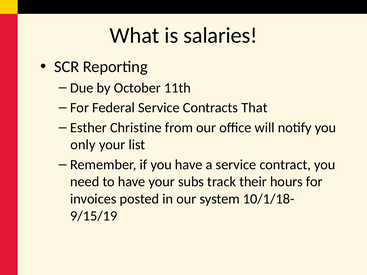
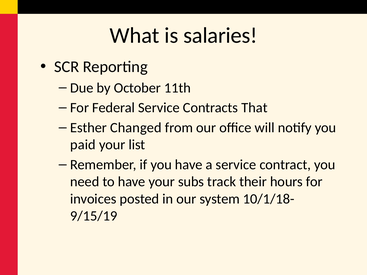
Christine: Christine -> Changed (136, 128)
only: only -> paid (83, 145)
